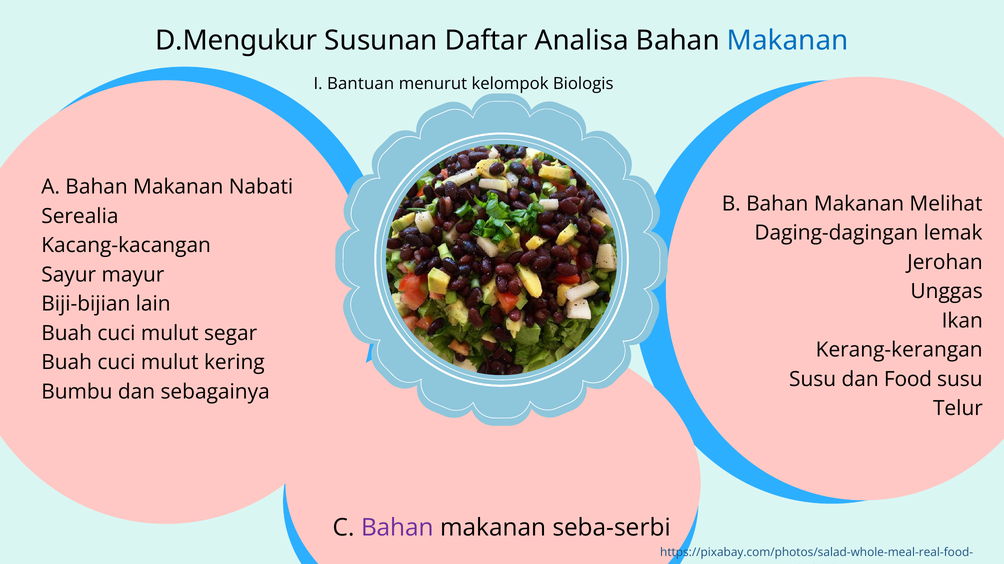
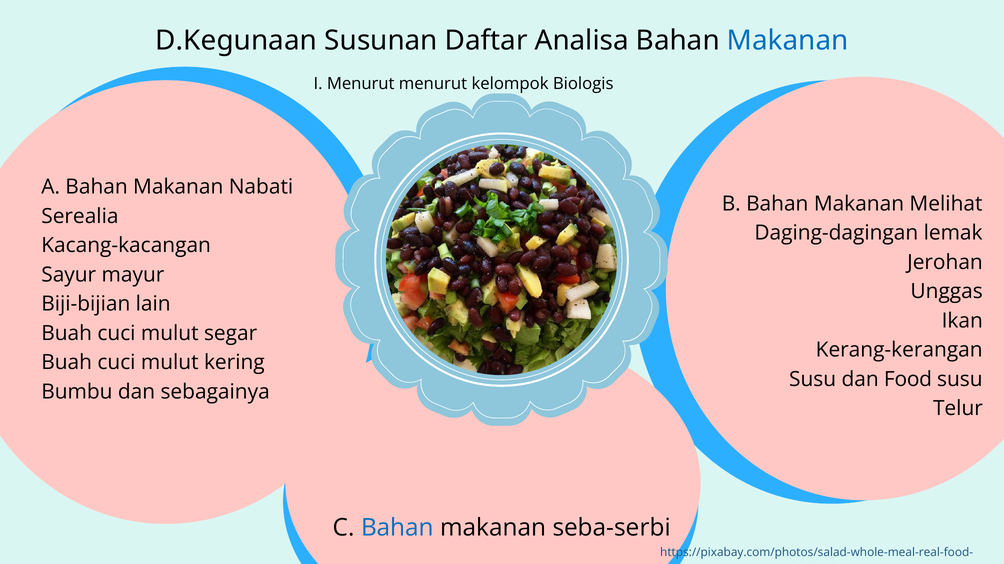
D.Mengukur: D.Mengukur -> D.Kegunaan (236, 41)
I Bantuan: Bantuan -> Menurut (361, 84)
Bahan colour: purple -> blue (397, 529)
